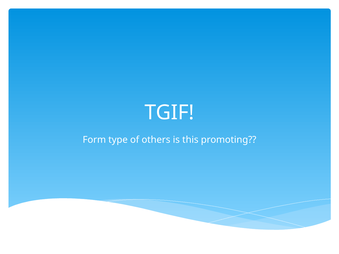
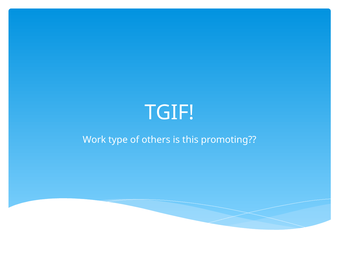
Form: Form -> Work (94, 140)
